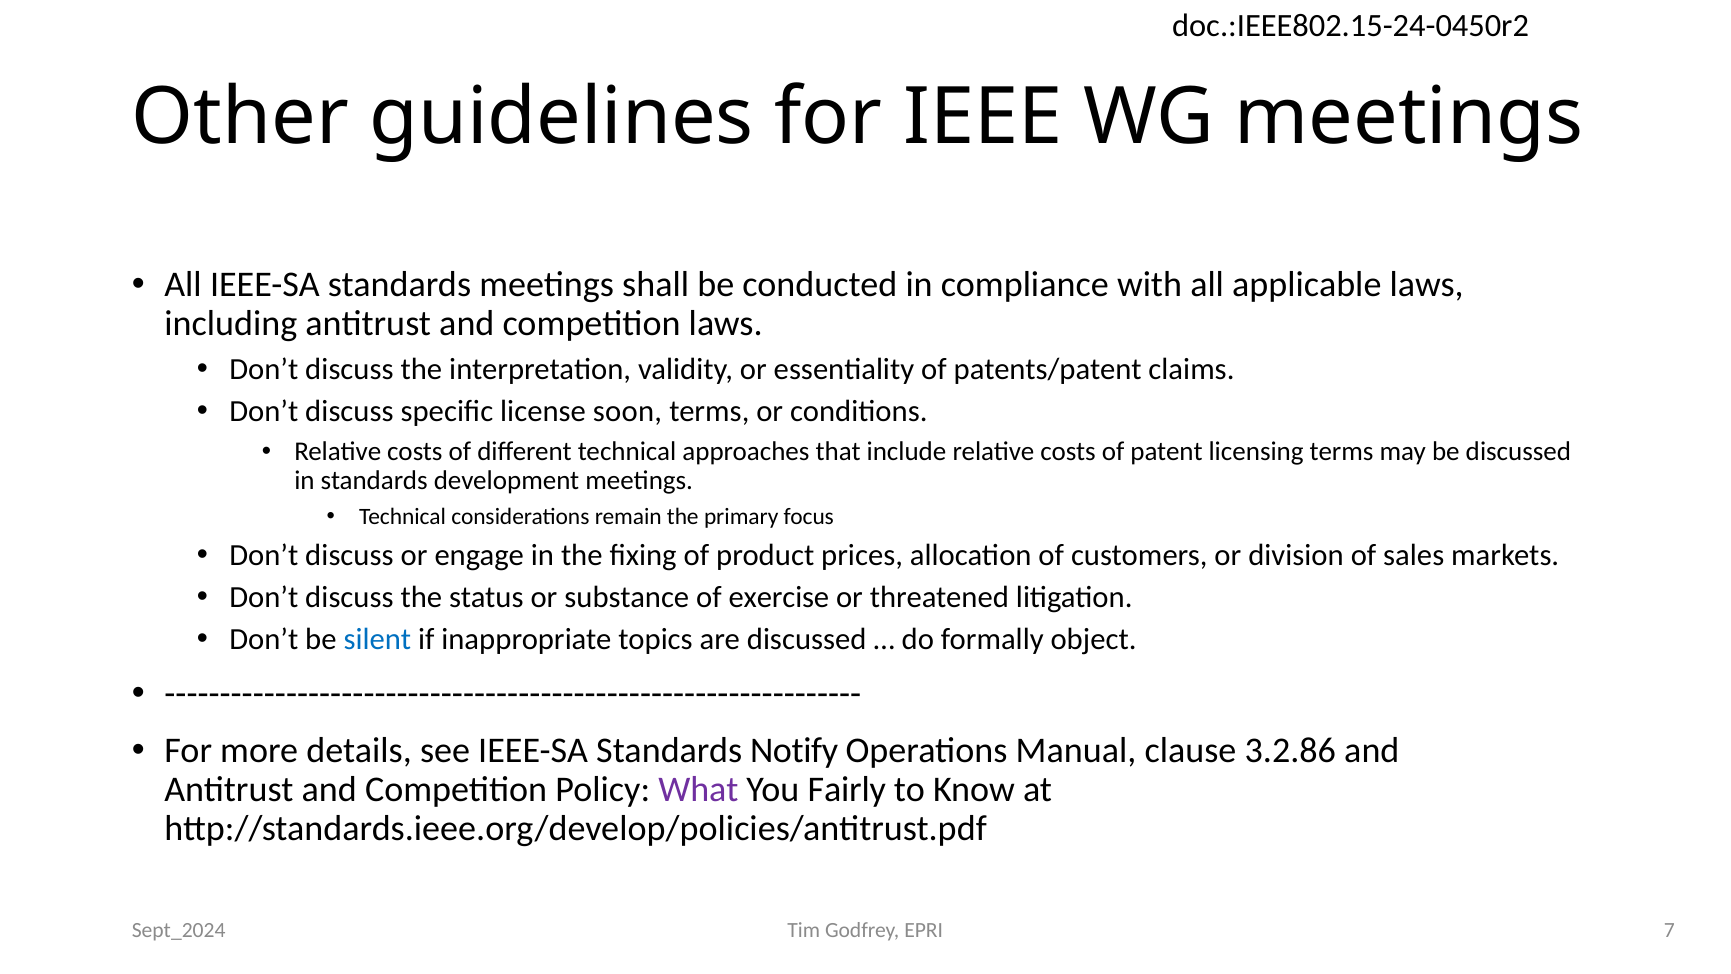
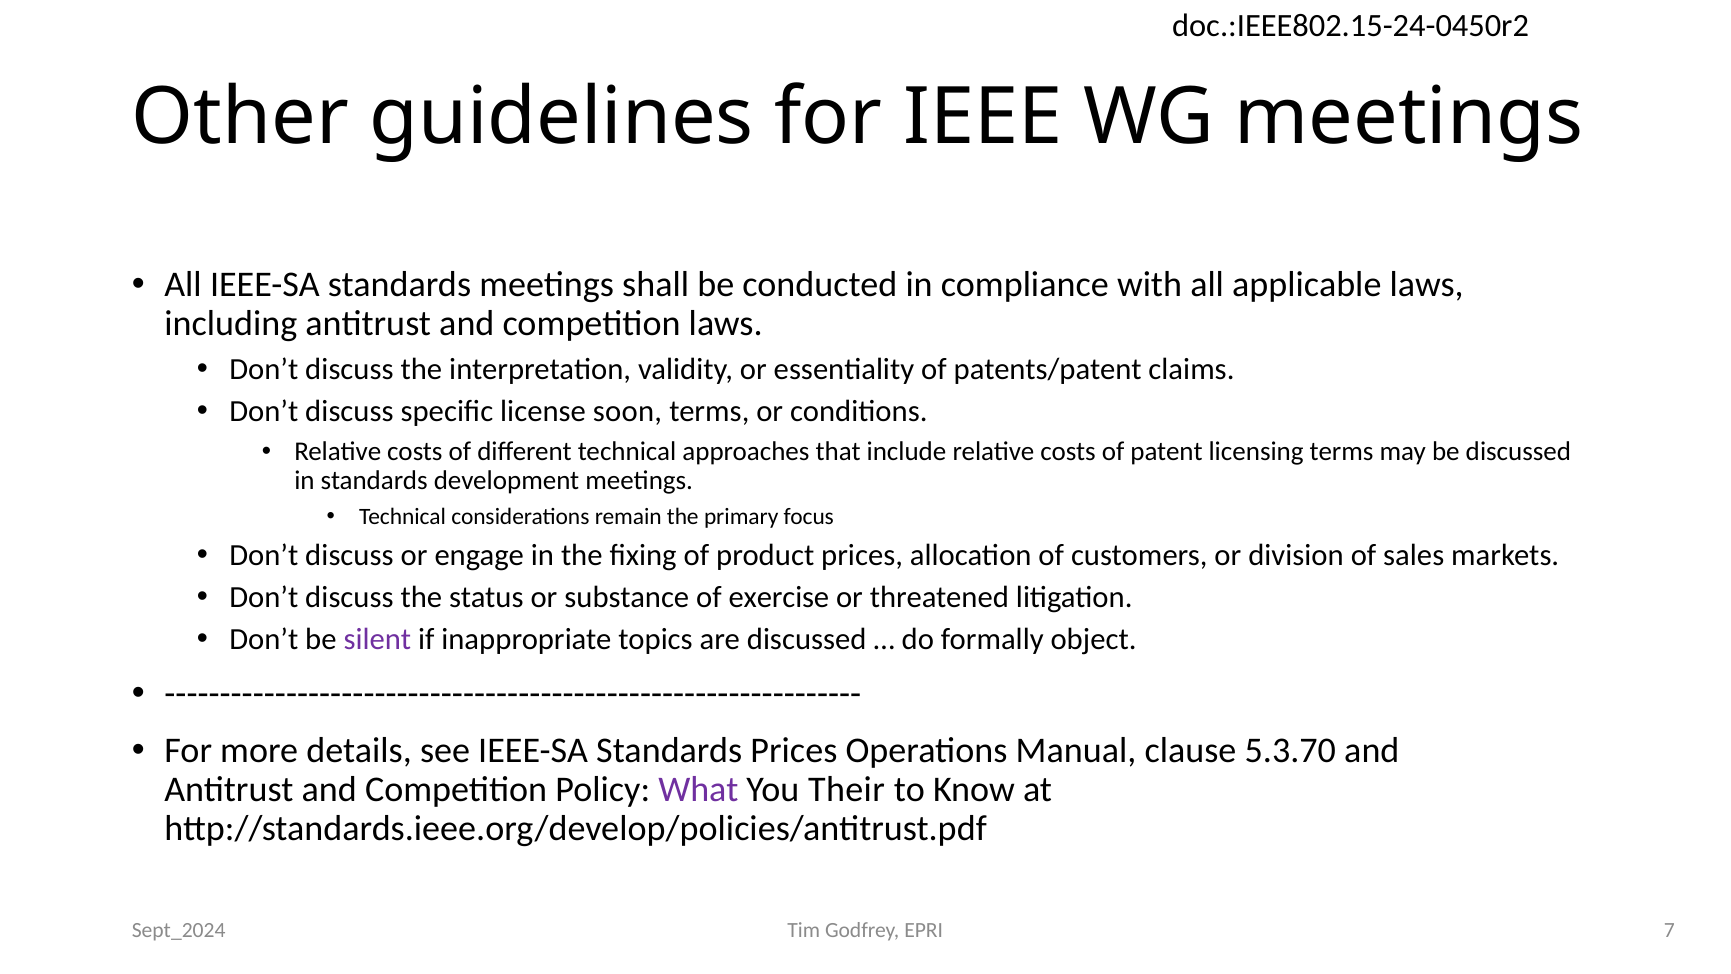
silent colour: blue -> purple (377, 639)
Standards Notify: Notify -> Prices (794, 750)
3.2.86: 3.2.86 -> 5.3.70 (1290, 750)
Fairly: Fairly -> Their (847, 789)
